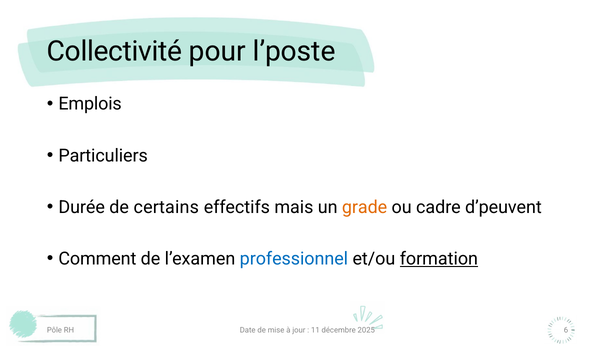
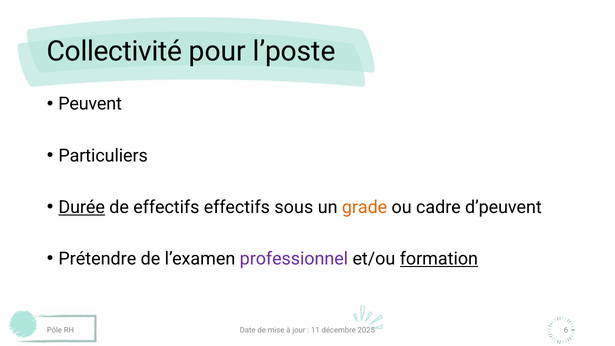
Emplois: Emplois -> Peuvent (90, 104)
Durée underline: none -> present (82, 207)
de certains: certains -> effectifs (166, 207)
mais: mais -> sous (294, 207)
Comment: Comment -> Prétendre (97, 259)
professionnel colour: blue -> purple (294, 259)
